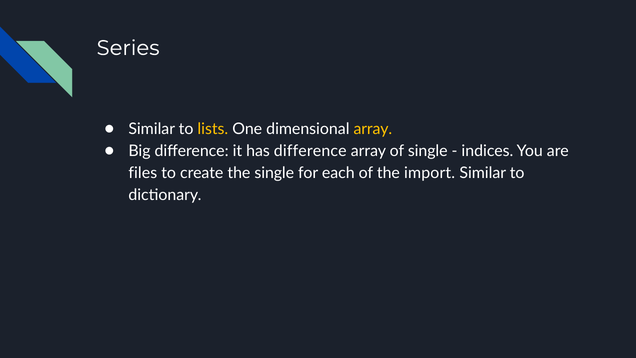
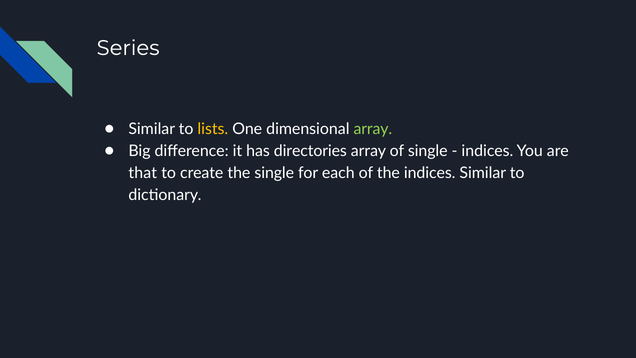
array colour: yellow -> light green (373, 129)
has difference: difference -> directories (310, 151)
files: files -> that (143, 173)
the import: import -> indices (430, 173)
